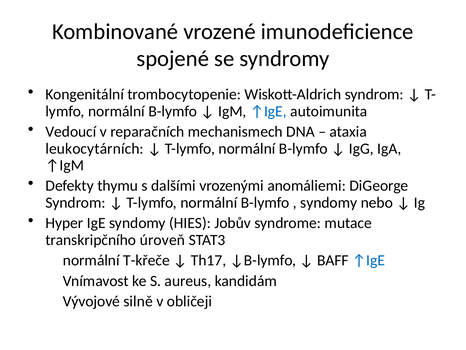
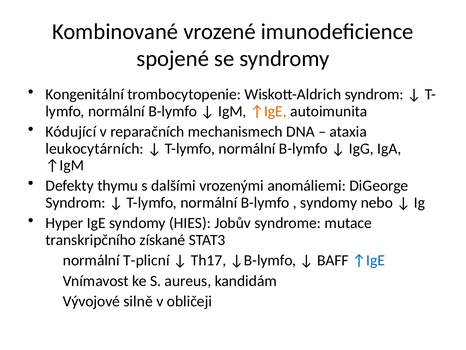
↑IgE colour: blue -> orange (268, 111)
Vedoucí: Vedoucí -> Kódující (71, 132)
úroveň: úroveň -> získané (163, 240)
T-křeče: T-křeče -> T-plicní (146, 260)
